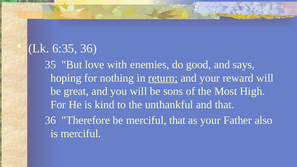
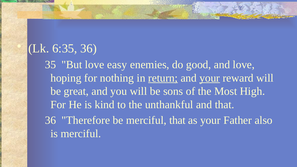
with: with -> easy (117, 65)
and says: says -> love (244, 65)
your underline: none -> present (210, 78)
